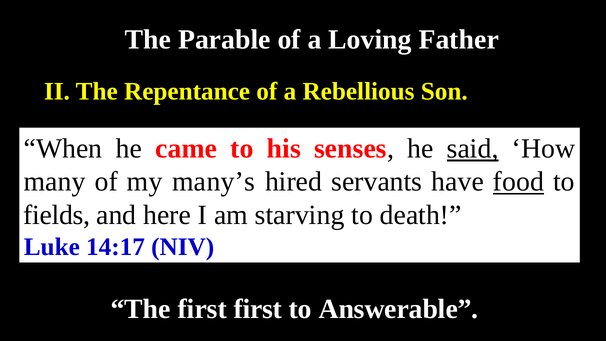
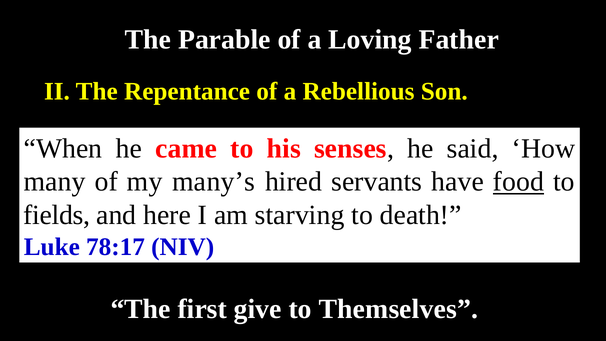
said underline: present -> none (473, 148)
14:17: 14:17 -> 78:17 (116, 247)
first first: first -> give (258, 309)
Answerable: Answerable -> Themselves (398, 309)
